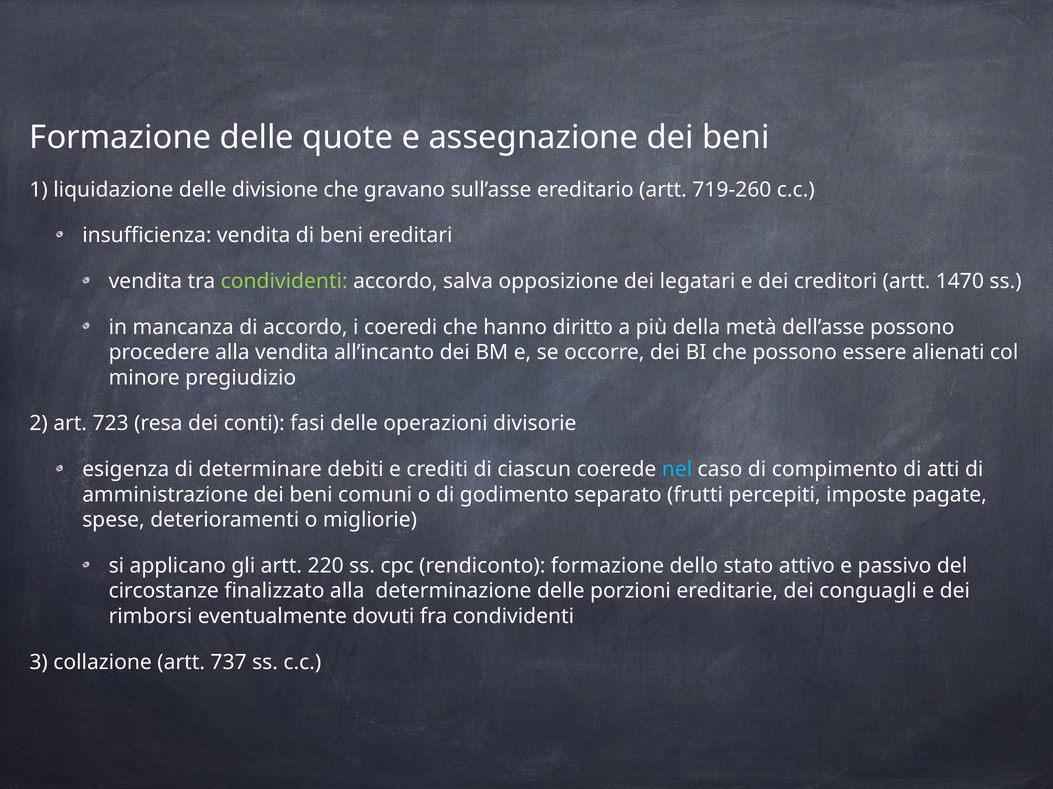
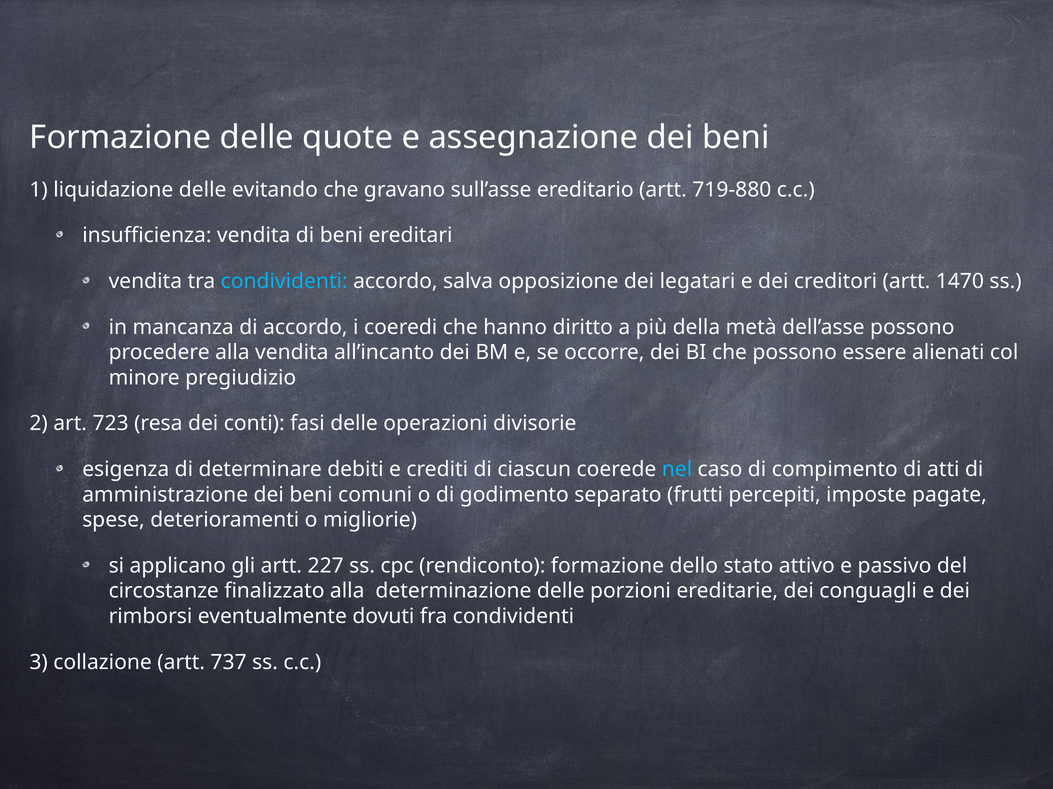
divisione: divisione -> evitando (275, 190)
719-260: 719-260 -> 719-880 (732, 190)
condividenti colour: light green -> light blue (284, 282)
220: 220 -> 227 (326, 566)
